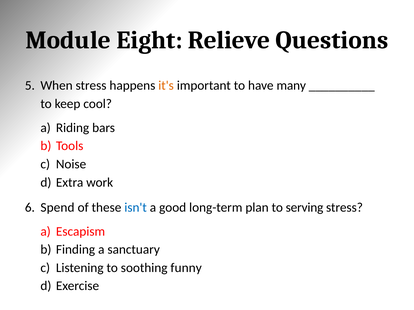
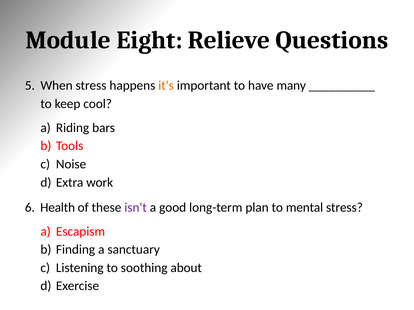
Spend: Spend -> Health (58, 208)
isn't colour: blue -> purple (136, 208)
serving: serving -> mental (305, 208)
funny: funny -> about (186, 268)
